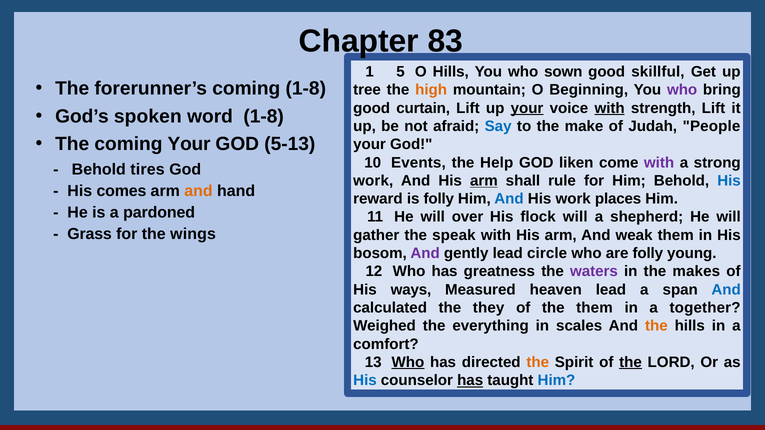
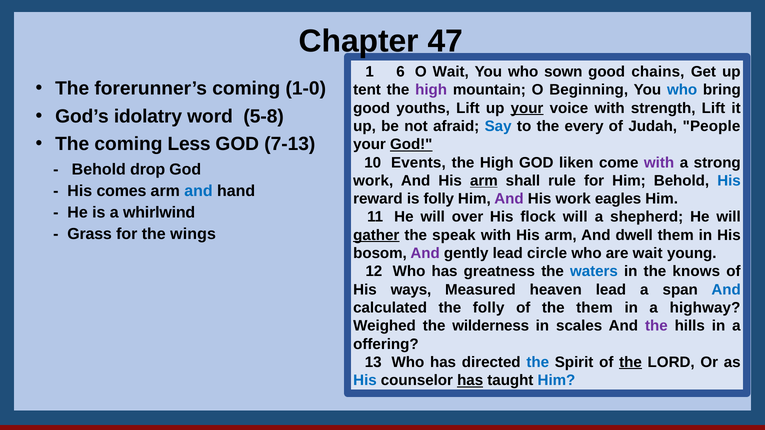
83: 83 -> 47 (445, 41)
5: 5 -> 6 (400, 72)
O Hills: Hills -> Wait (451, 72)
skillful: skillful -> chains (658, 72)
coming 1-8: 1-8 -> 1-0 (306, 89)
tree: tree -> tent (367, 90)
high colour: orange -> purple (431, 90)
who colour: purple -> blue (682, 90)
curtain: curtain -> youths (423, 108)
with underline: present -> none (610, 108)
spoken: spoken -> idolatry (148, 116)
word 1-8: 1-8 -> 5-8 (264, 116)
make: make -> every (584, 126)
coming Your: Your -> Less (189, 144)
5-13: 5-13 -> 7-13 (290, 144)
God underline: none -> present (411, 145)
Help: Help -> High (497, 163)
tires: tires -> drop (148, 170)
and colour: orange -> blue (199, 191)
And colour: blue -> purple (509, 199)
places: places -> eagles (618, 199)
pardoned: pardoned -> whirlwind (159, 213)
gather underline: none -> present (376, 235)
weak: weak -> dwell (634, 235)
are folly: folly -> wait (648, 253)
waters colour: purple -> blue (594, 272)
makes: makes -> knows (696, 272)
the they: they -> folly (489, 308)
together: together -> highway (705, 308)
everything: everything -> wilderness (491, 326)
the colour: orange -> purple (656, 326)
comfort: comfort -> offering (386, 344)
Who underline: present -> none (408, 362)
the colour: orange -> blue (538, 362)
